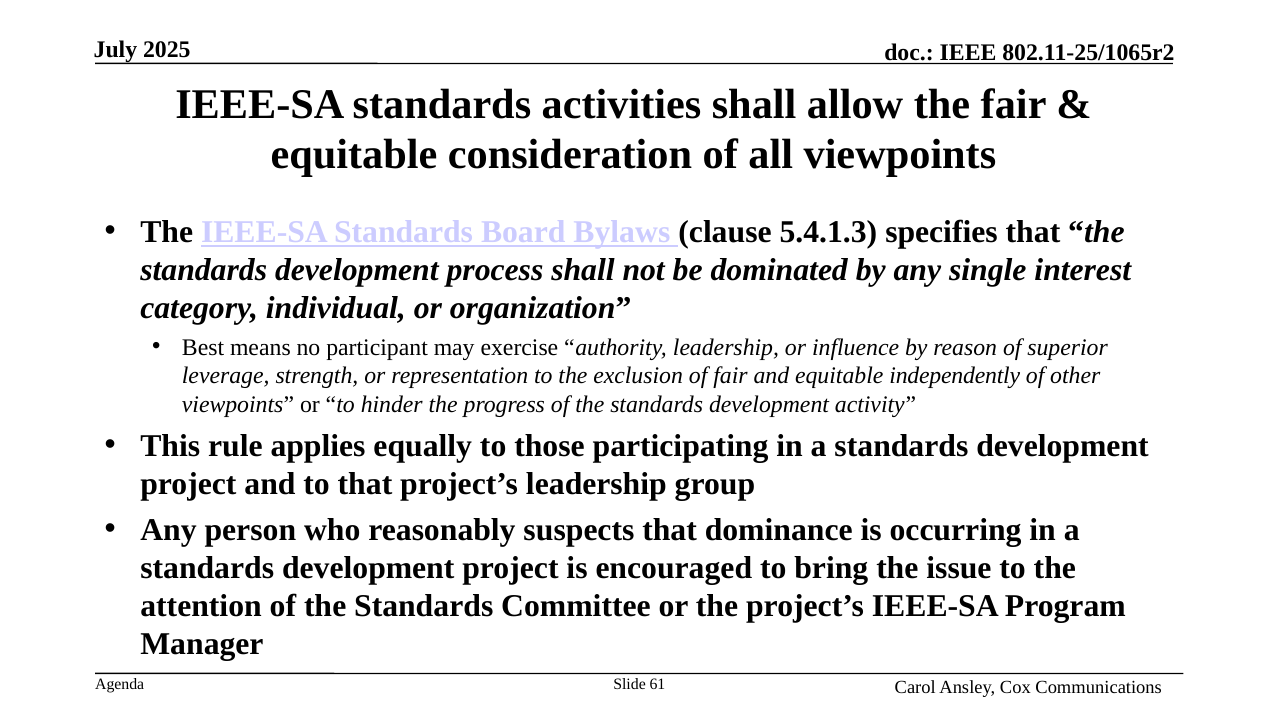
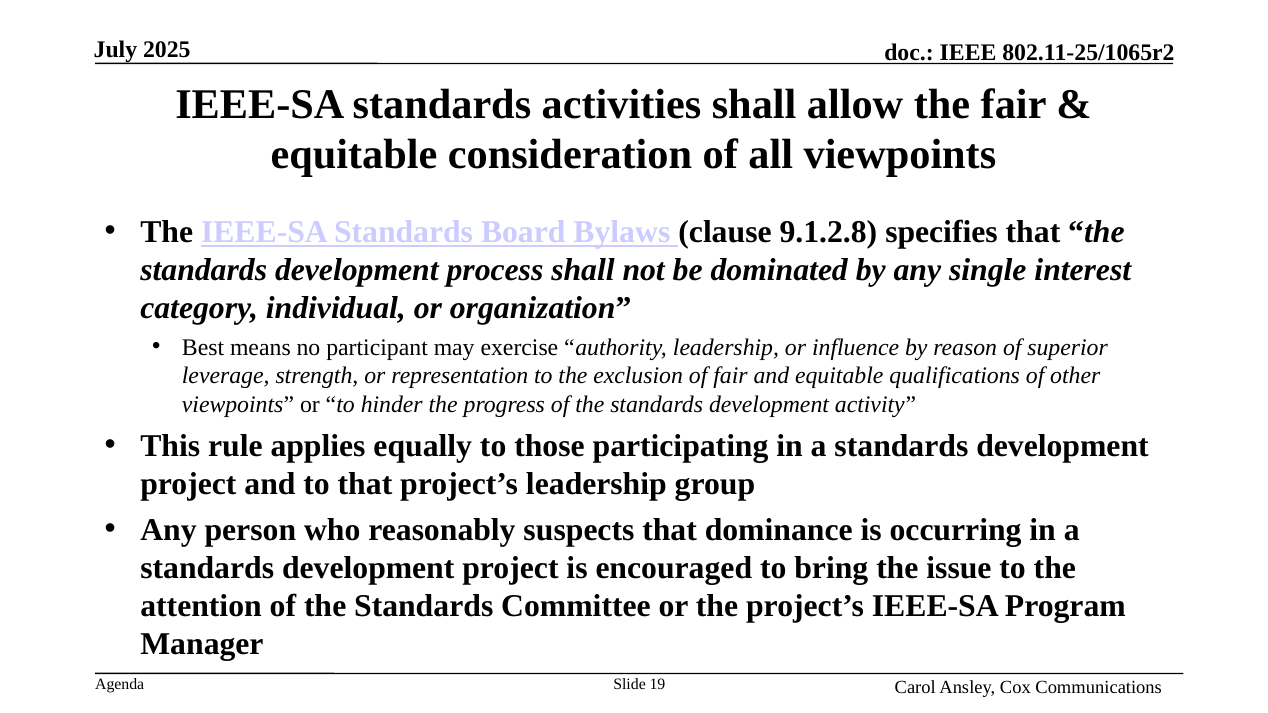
5.4.1.3: 5.4.1.3 -> 9.1.2.8 (828, 232)
independently: independently -> qualifications (955, 376)
61: 61 -> 19 (658, 684)
